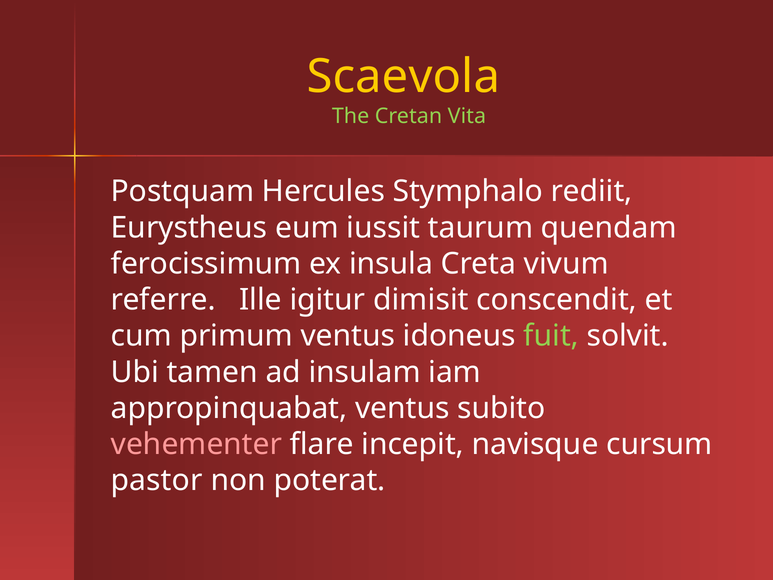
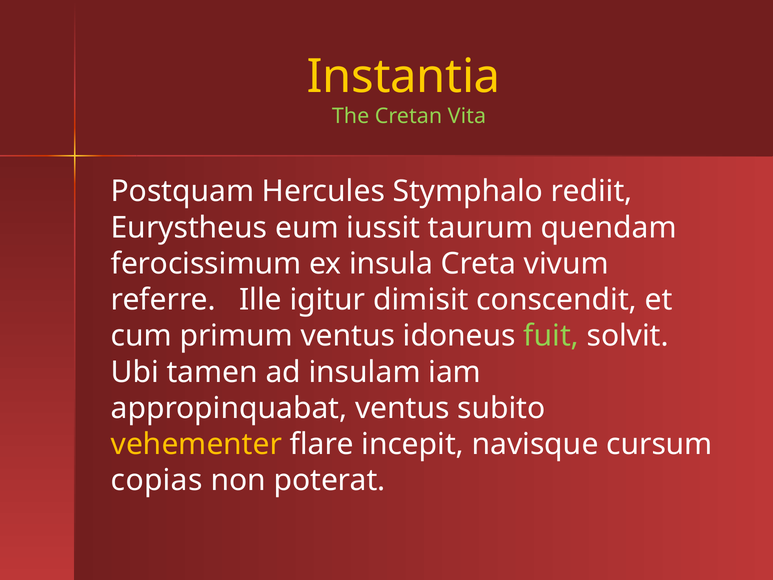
Scaevola: Scaevola -> Instantia (404, 77)
vehementer colour: pink -> yellow (196, 444)
pastor: pastor -> copias (157, 480)
